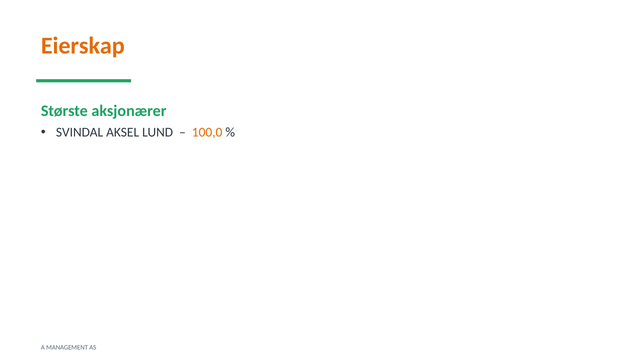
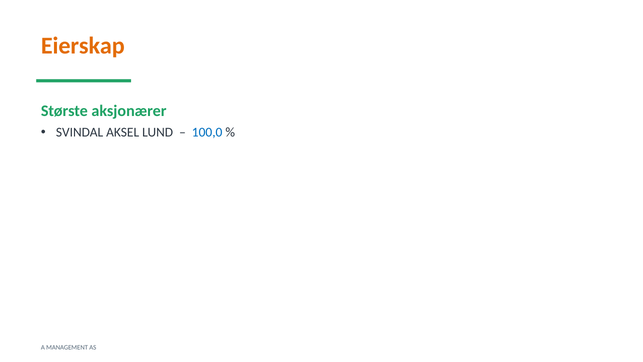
100,0 colour: orange -> blue (207, 132)
